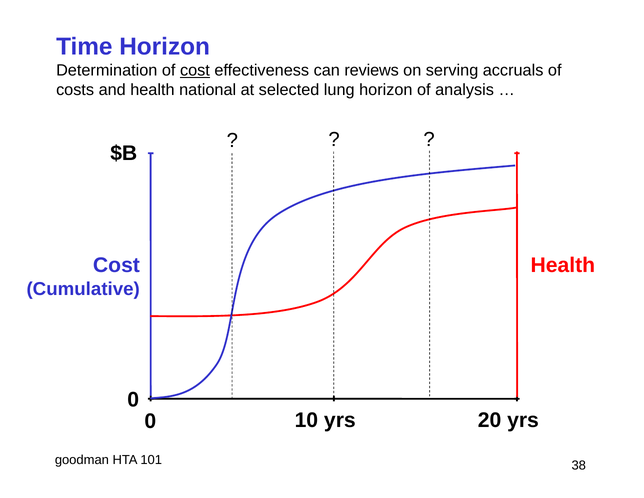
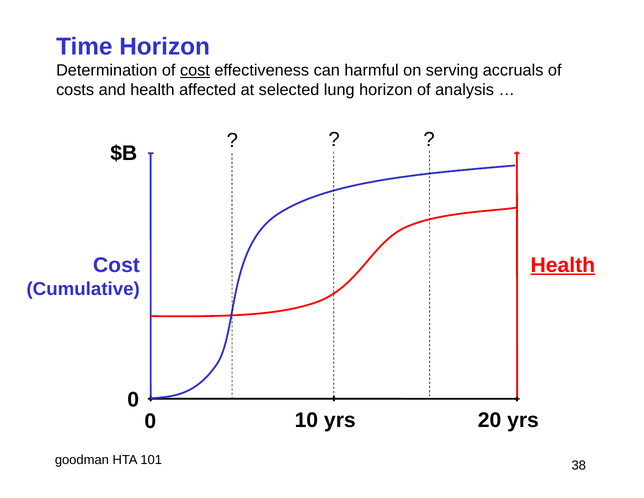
reviews: reviews -> harmful (372, 70)
national: national -> affected (208, 90)
Health underline: none -> present (563, 265)
